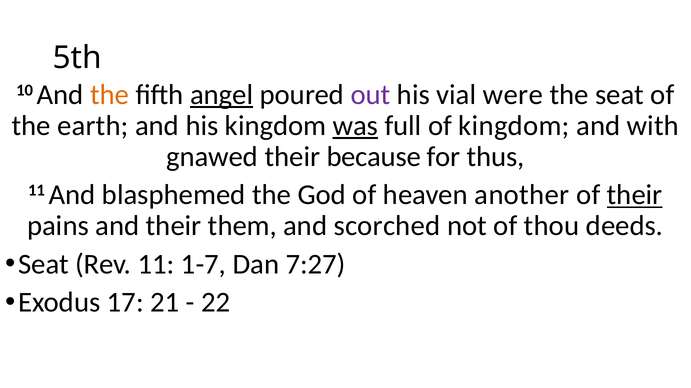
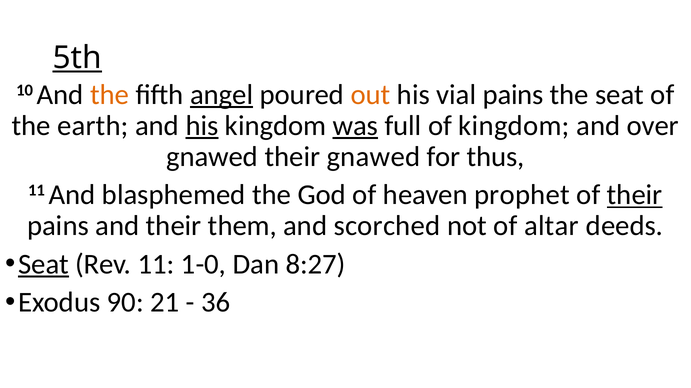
5th underline: none -> present (77, 58)
out colour: purple -> orange (370, 95)
vial were: were -> pains (513, 95)
his underline: none -> present (202, 126)
with: with -> over (653, 126)
their because: because -> gnawed (373, 157)
another: another -> prophet (522, 195)
thou: thou -> altar (551, 226)
Seat underline: none -> present (43, 265)
1-7: 1-7 -> 1-0 (204, 265)
7:27: 7:27 -> 8:27 (316, 265)
17: 17 -> 90 (125, 303)
22: 22 -> 36 (216, 303)
